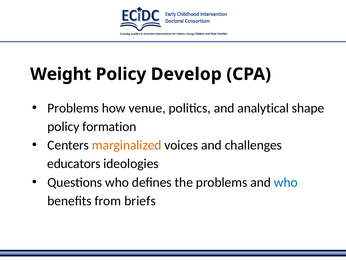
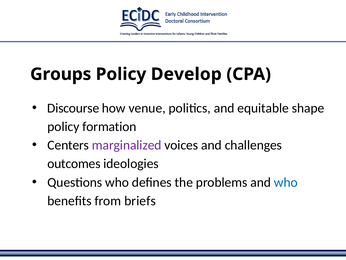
Weight: Weight -> Groups (61, 74)
Problems: Problems -> Discourse (73, 108)
analytical: analytical -> equitable (263, 108)
marginalized colour: orange -> purple (127, 145)
educators: educators -> outcomes (74, 163)
